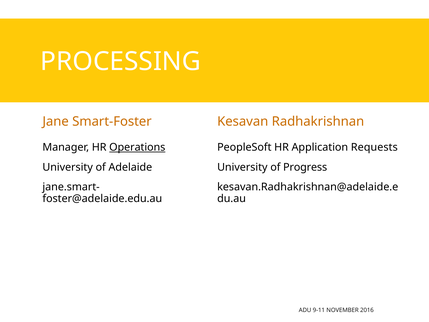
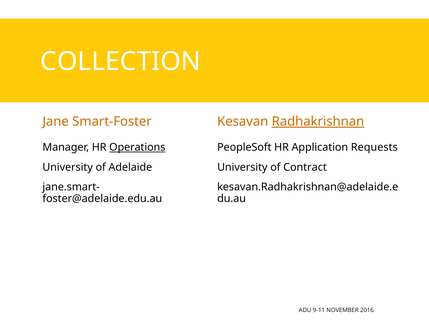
PROCESSING: PROCESSING -> COLLECTION (121, 62)
Radhakrishnan underline: none -> present (318, 121)
Progress: Progress -> Contract (305, 167)
